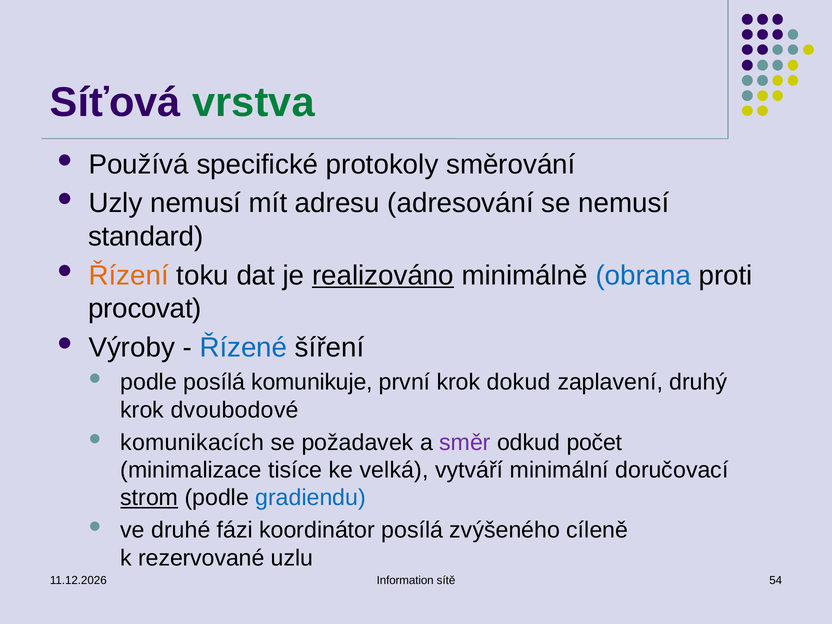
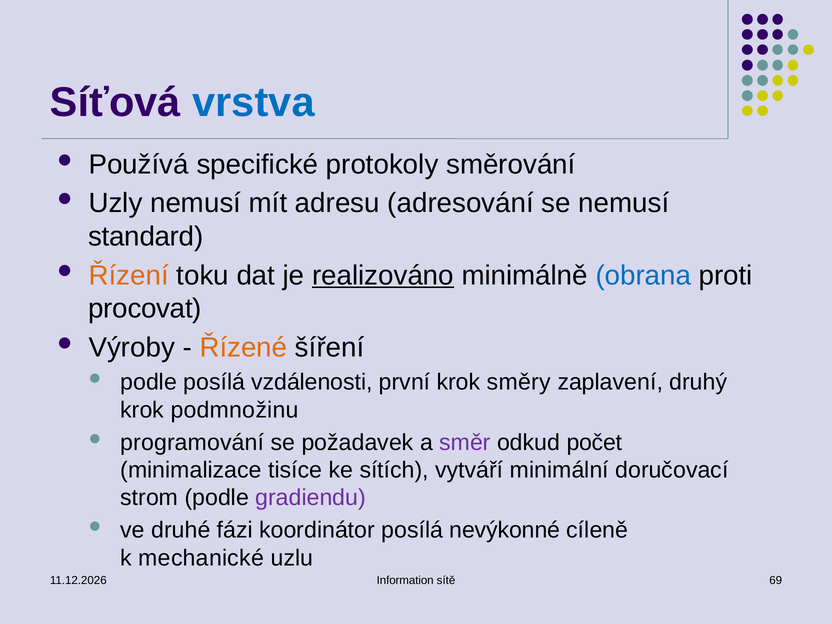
vrstva colour: green -> blue (253, 103)
Řízené colour: blue -> orange (243, 347)
komunikuje: komunikuje -> vzdálenosti (312, 382)
dokud: dokud -> směry (519, 382)
dvoubodové: dvoubodové -> podmnožinu (235, 410)
komunikacích: komunikacích -> programování (192, 442)
velká: velká -> sítích (394, 470)
strom underline: present -> none (149, 498)
gradiendu colour: blue -> purple (311, 498)
zvýšeného: zvýšeného -> nevýkonné (505, 530)
rezervované: rezervované -> mechanické (201, 558)
54: 54 -> 69 (776, 580)
